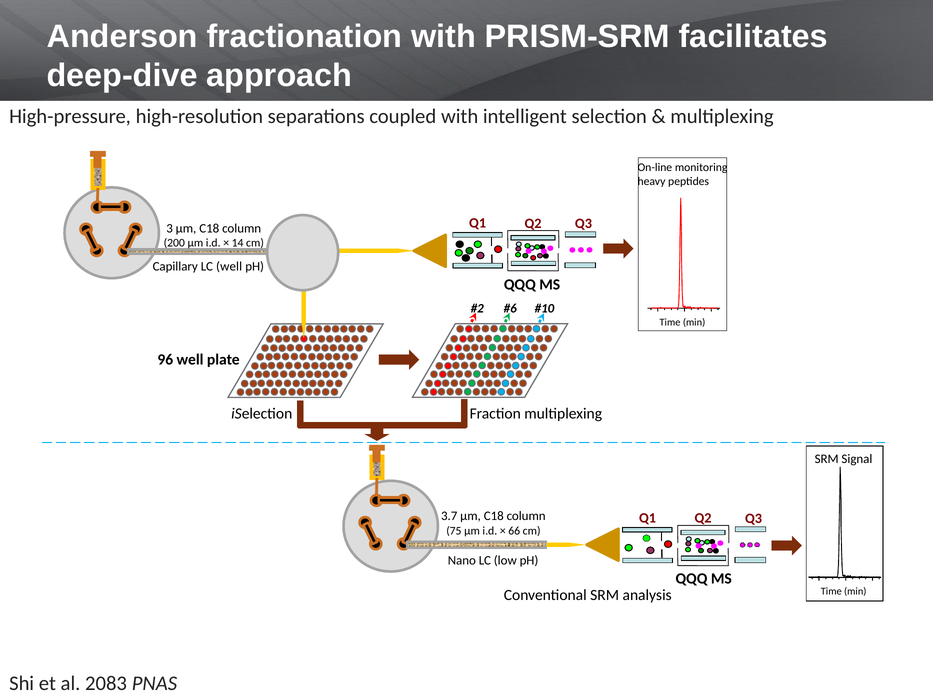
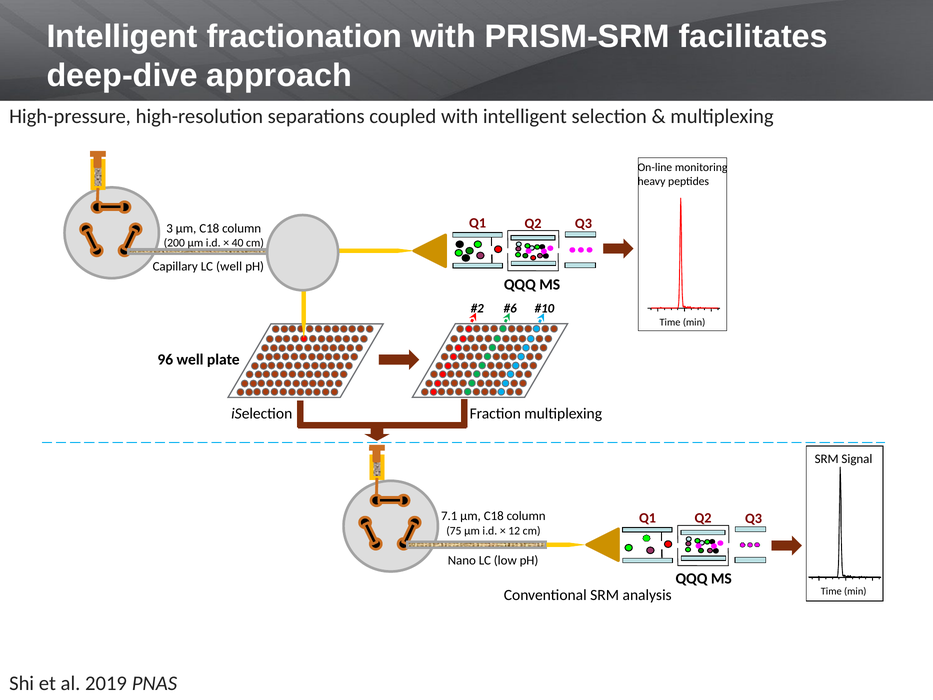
Anderson: Anderson -> Intelligent (122, 36)
14: 14 -> 40 (238, 243)
3.7: 3.7 -> 7.1 (449, 516)
66: 66 -> 12 (514, 531)
2083: 2083 -> 2019 (106, 683)
